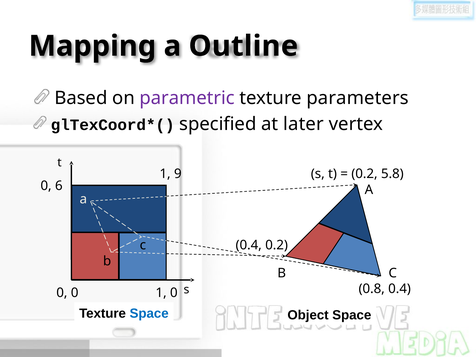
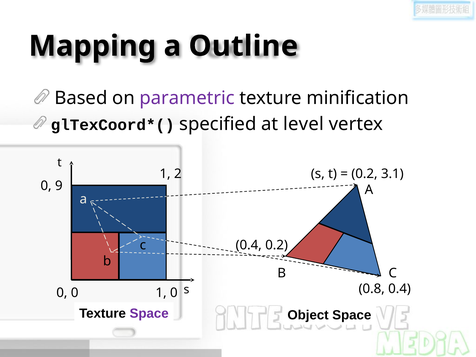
parameters: parameters -> minification (358, 98)
later: later -> level (304, 124)
9: 9 -> 2 (178, 174)
5.8: 5.8 -> 3.1 (392, 174)
6: 6 -> 9 (59, 186)
Space colour: blue -> purple (149, 313)
